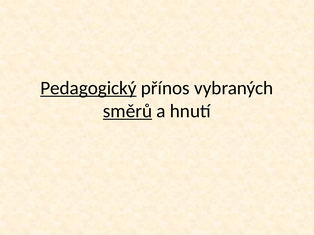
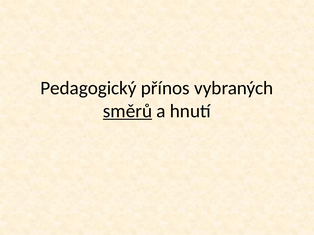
Pedagogický underline: present -> none (88, 88)
